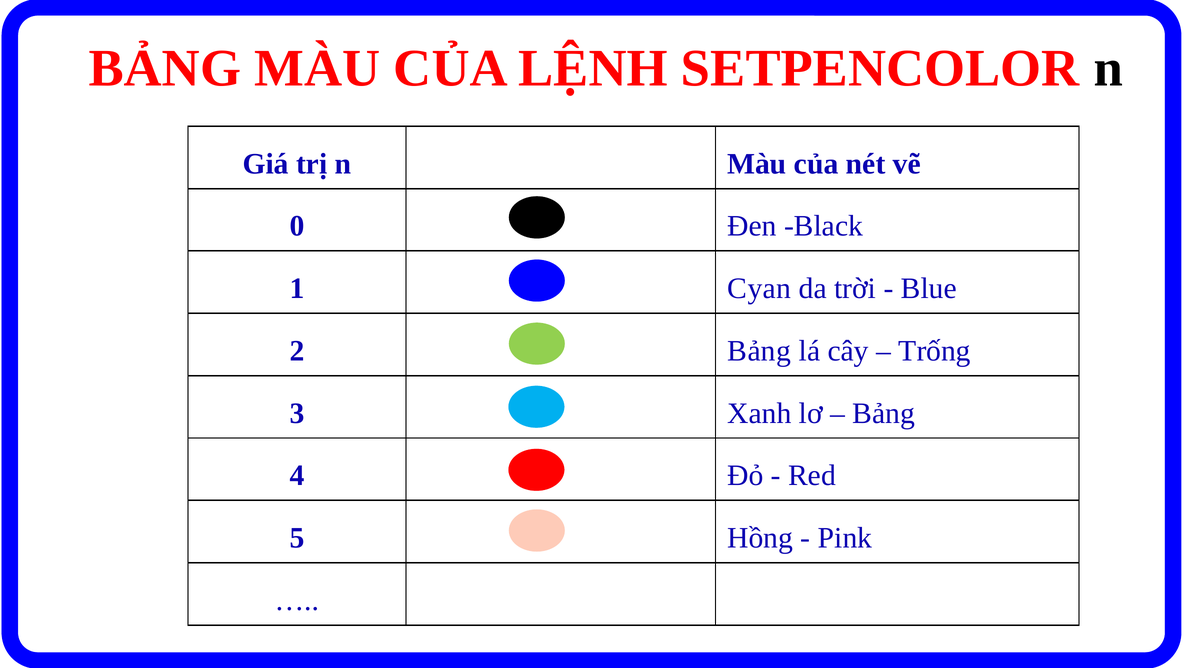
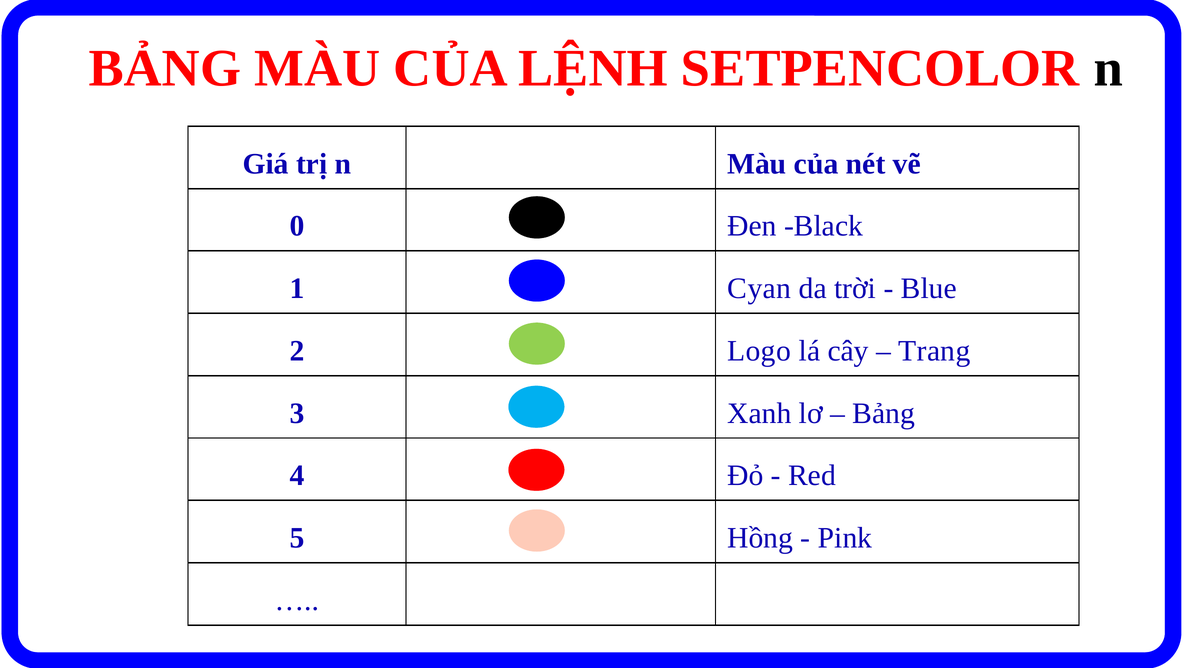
2 Bảng: Bảng -> Logo (759, 351)
Trống: Trống -> Trang (934, 351)
